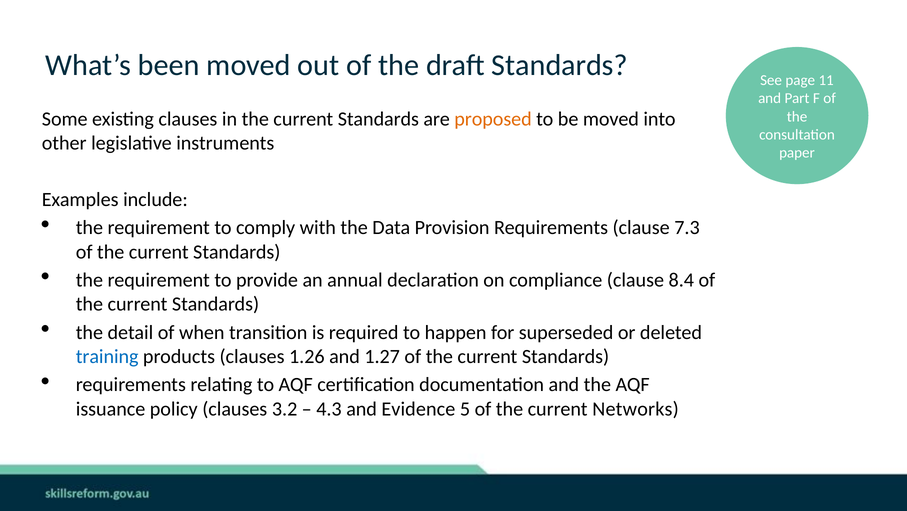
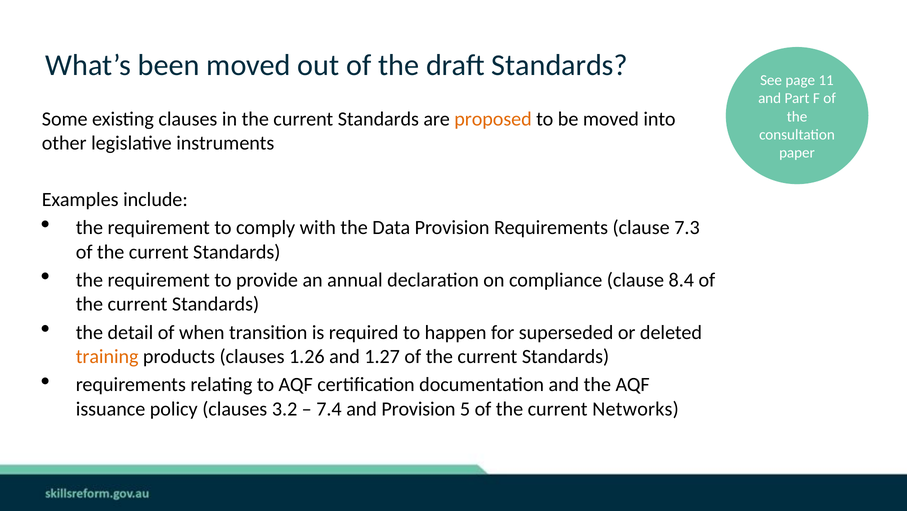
training colour: blue -> orange (107, 356)
4.3: 4.3 -> 7.4 (329, 409)
and Evidence: Evidence -> Provision (418, 409)
